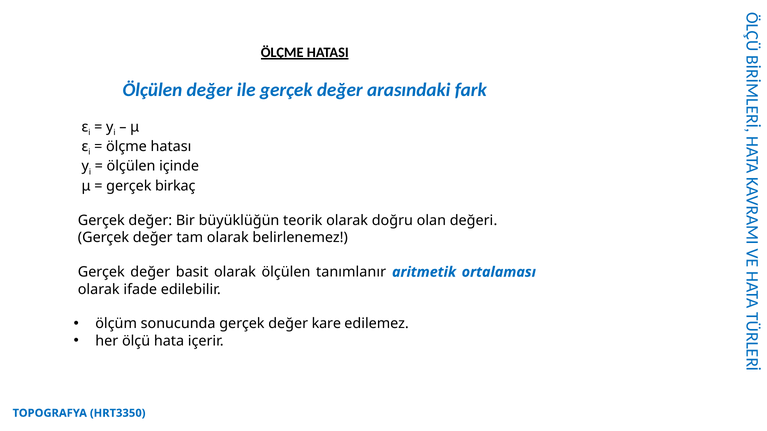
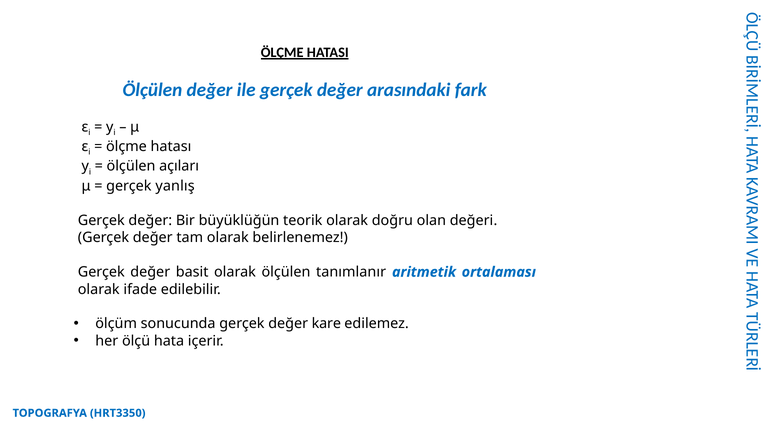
içinde: içinde -> açıları (179, 166)
birkaç: birkaç -> yanlış (175, 186)
